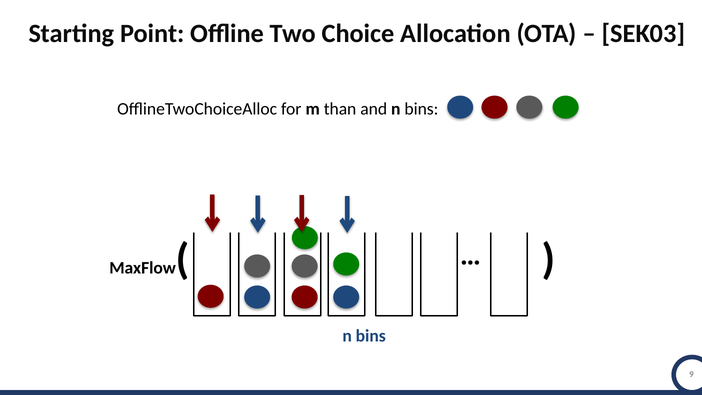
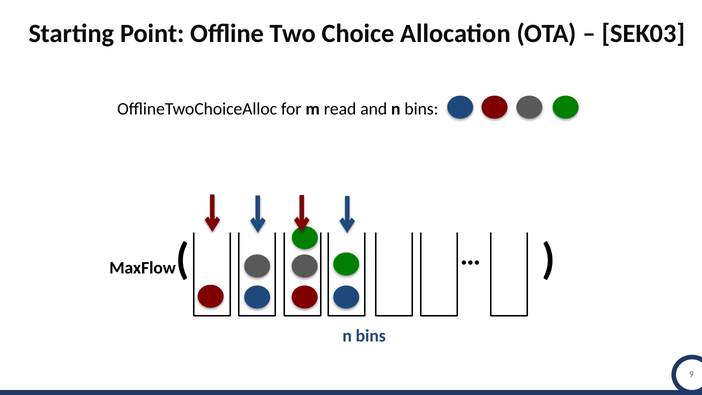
than: than -> read (340, 109)
